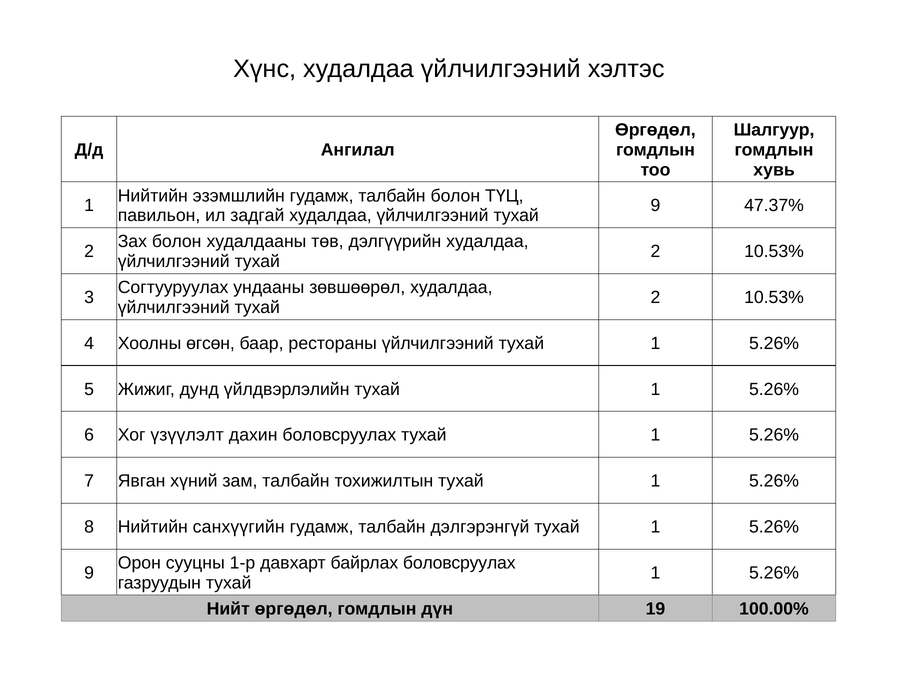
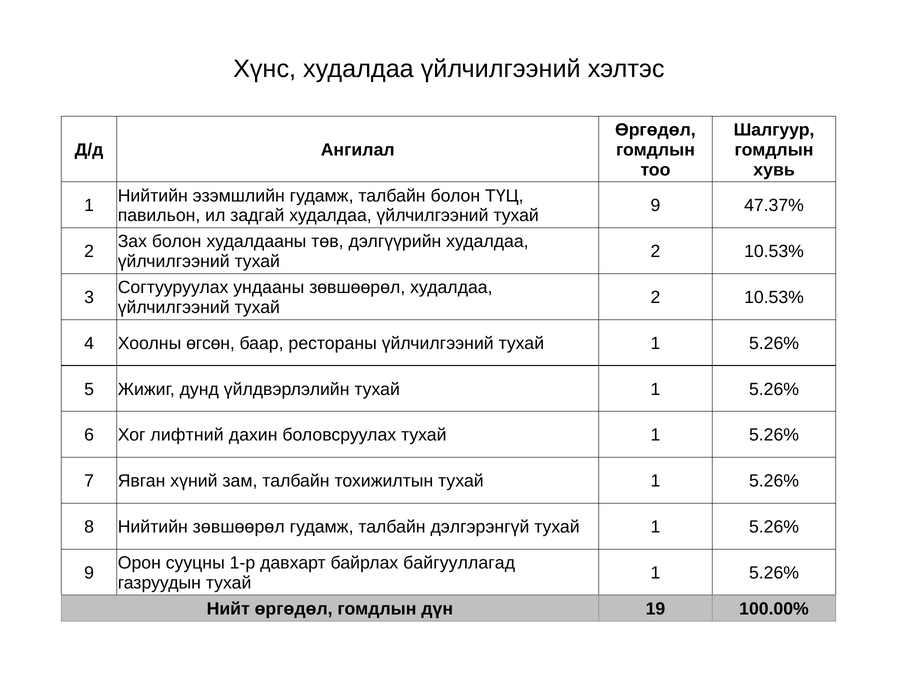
үзүүлэлт: үзүүлэлт -> лифтний (187, 435)
Нийтийн санхүүгийн: санхүүгийн -> зөвшөөрөл (239, 527)
байрлах боловсруулах: боловсруулах -> байгууллагад (459, 563)
